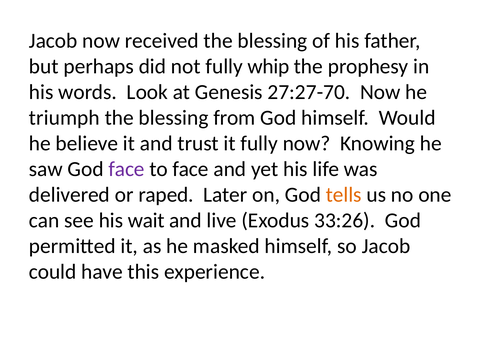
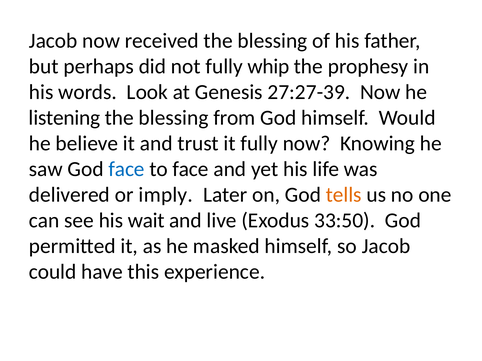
27:27-70: 27:27-70 -> 27:27-39 (309, 92)
triumph: triumph -> listening (65, 118)
face colour: purple -> blue (127, 169)
raped: raped -> imply (166, 195)
33:26: 33:26 -> 33:50 (345, 221)
